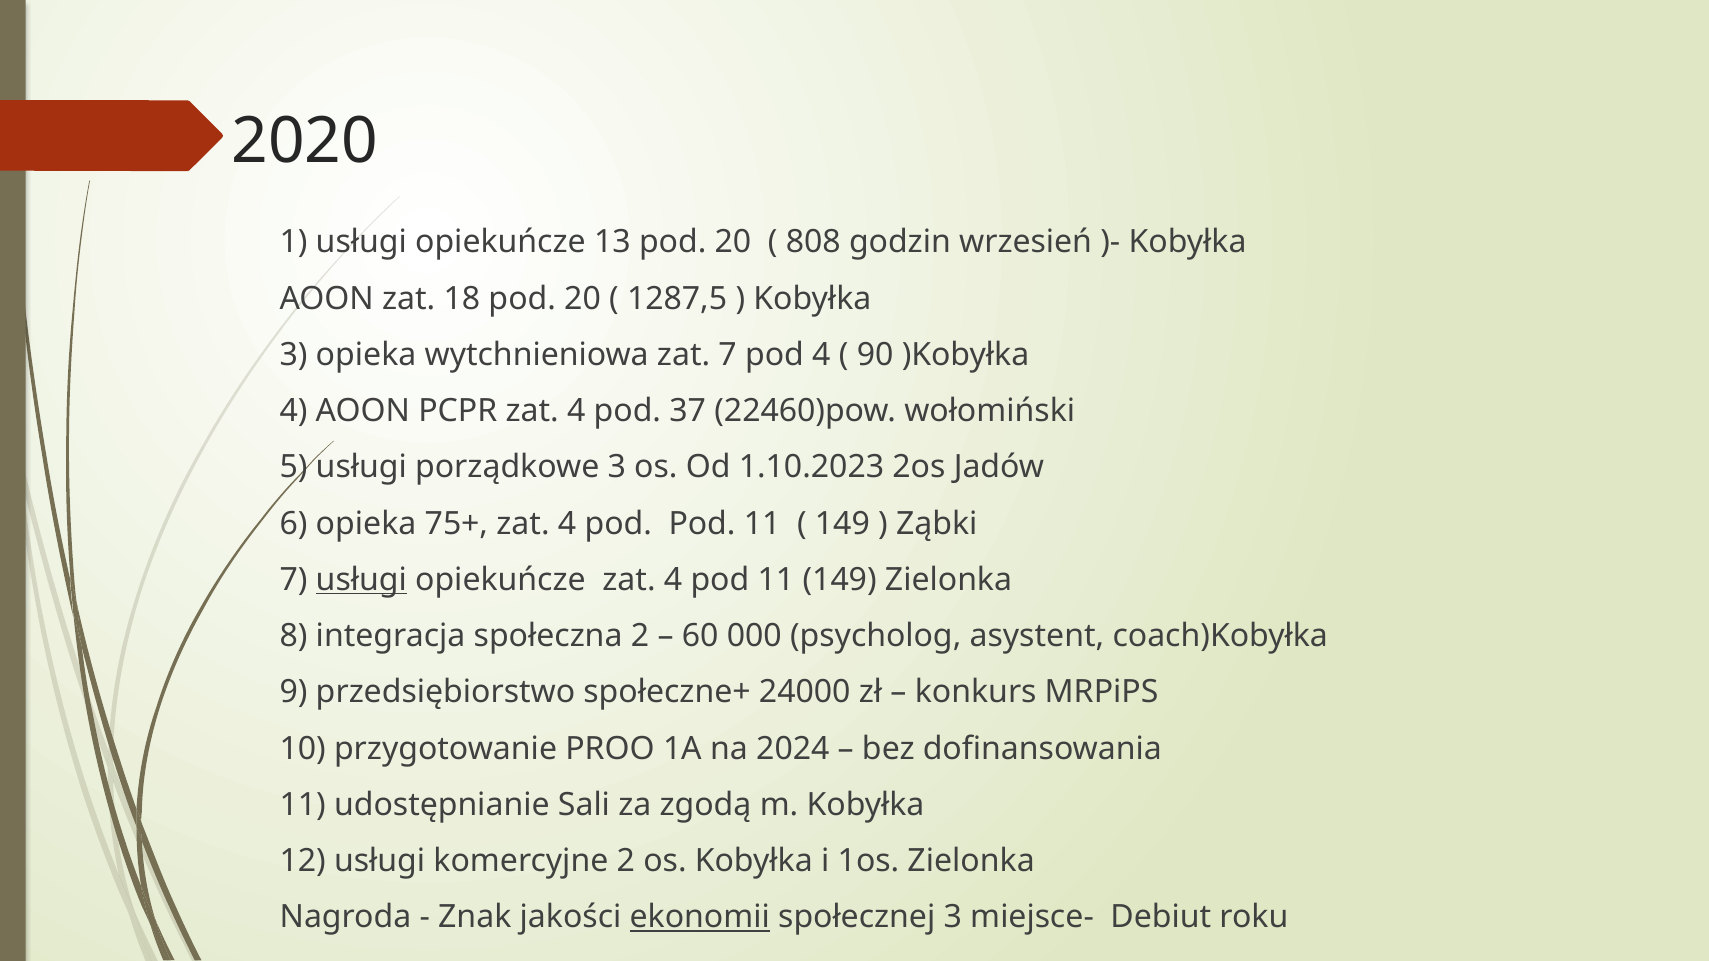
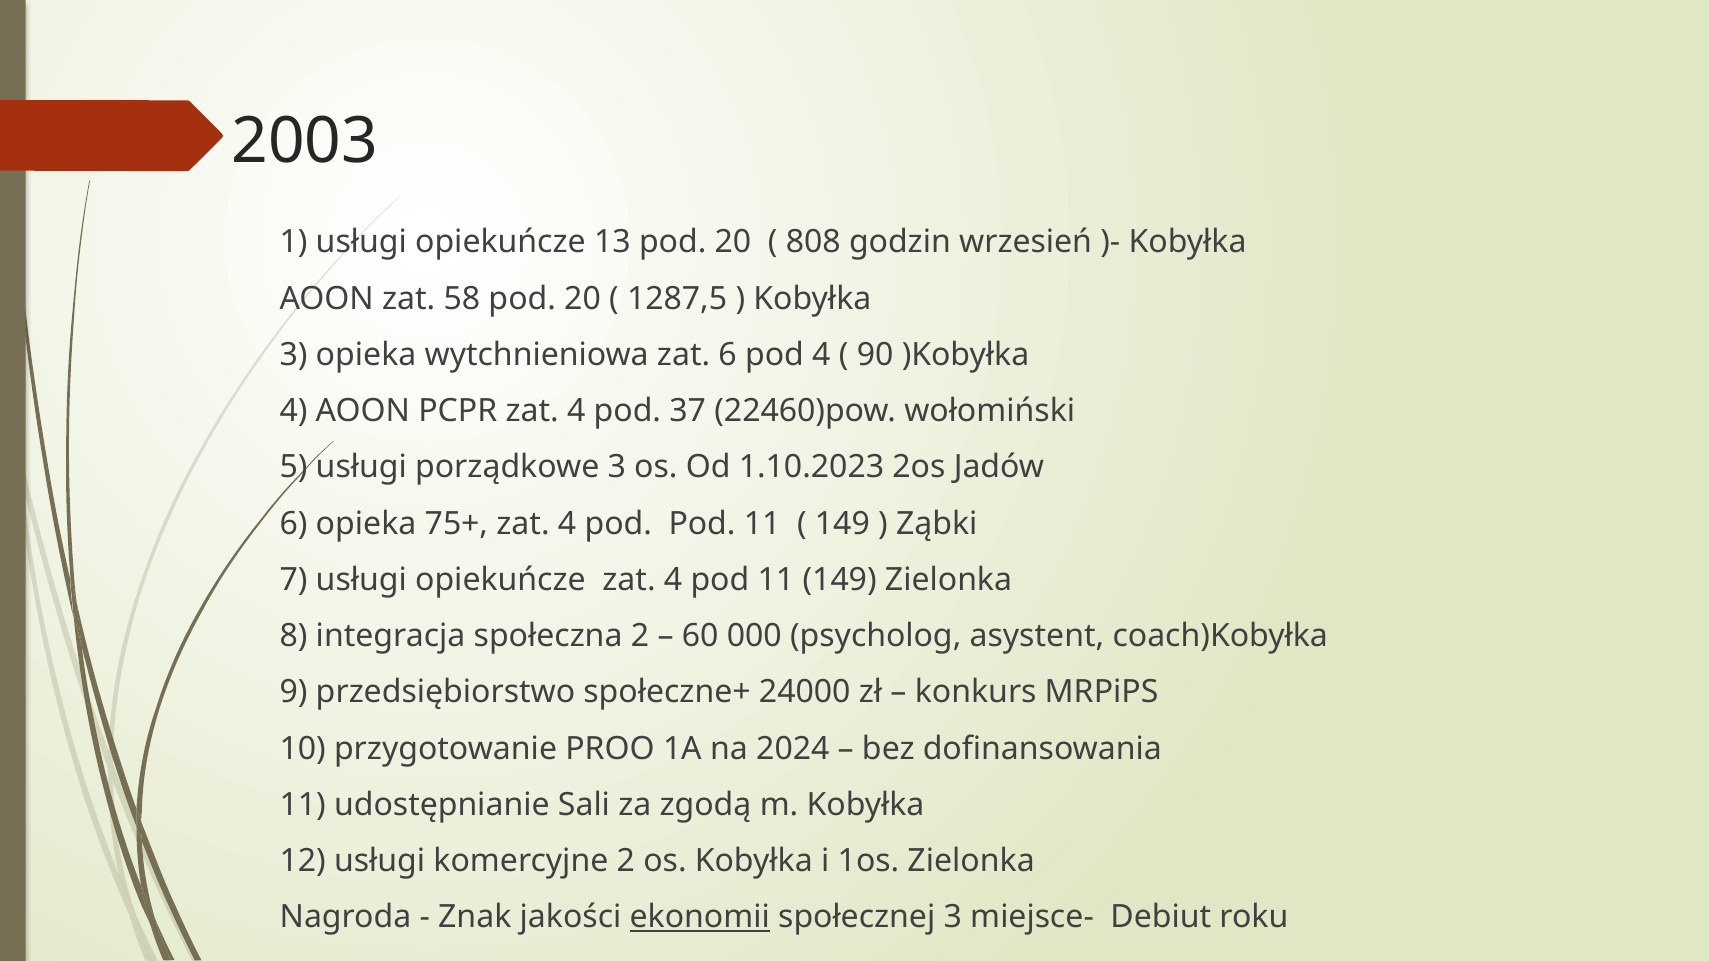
2020: 2020 -> 2003 (305, 142)
18: 18 -> 58 (462, 299)
zat 7: 7 -> 6 (728, 355)
usługi underline: present -> none (361, 580)
